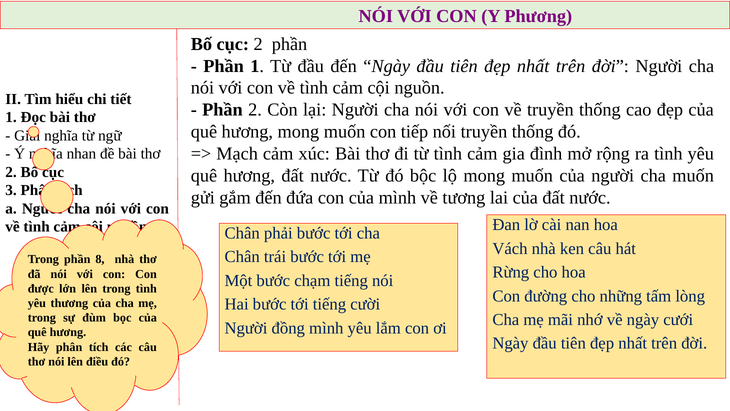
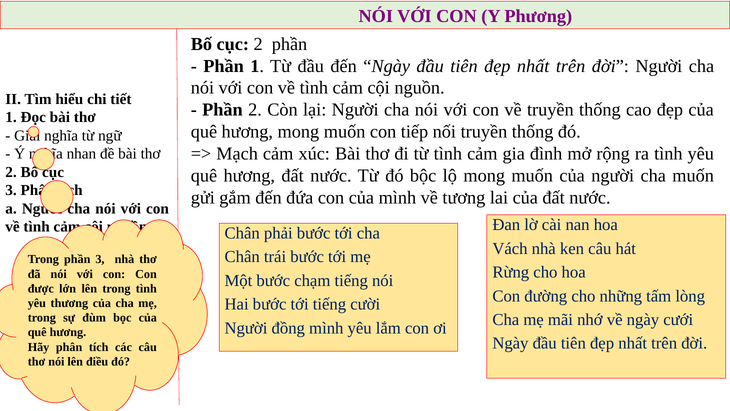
phần 8: 8 -> 3 (100, 259)
